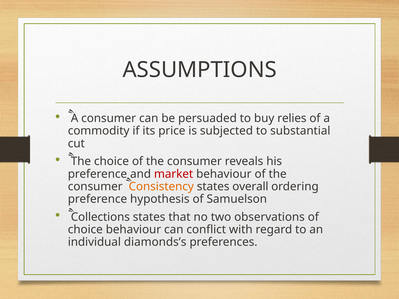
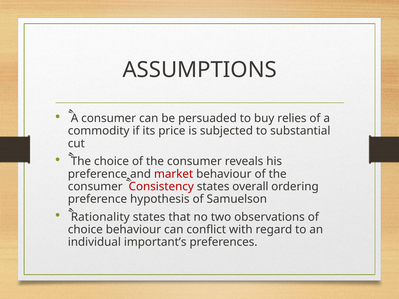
Consistency colour: orange -> red (161, 187)
Collections: Collections -> Rationality (100, 217)
diamonds’s: diamonds’s -> important’s (155, 242)
